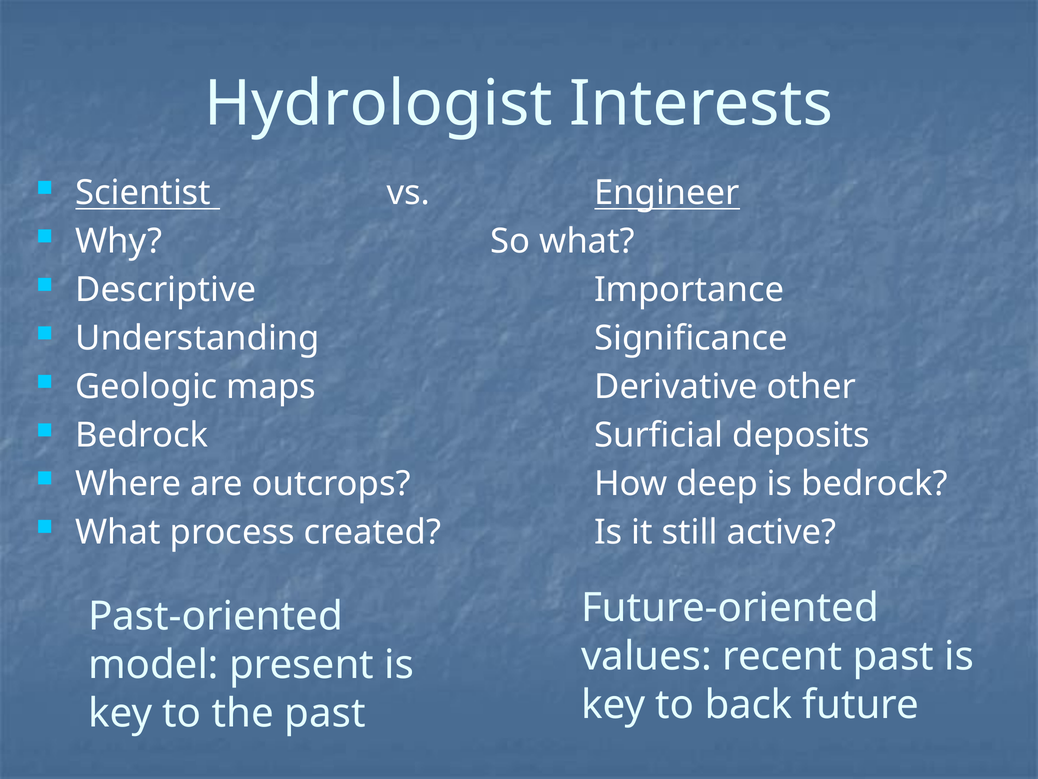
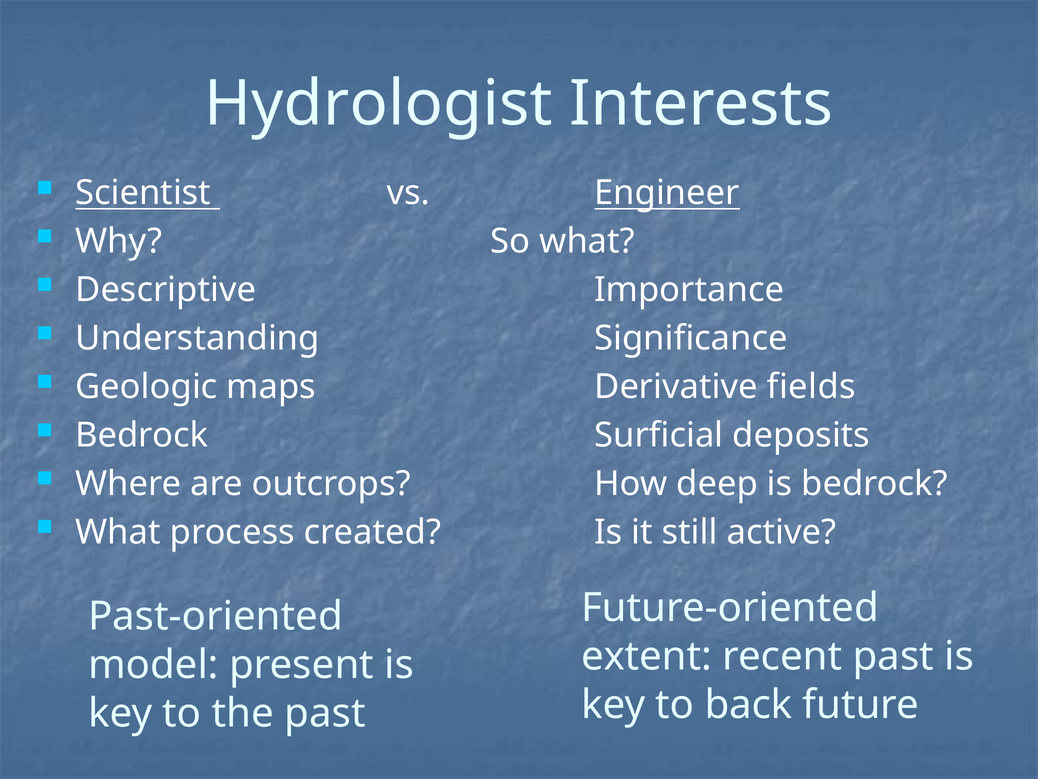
other: other -> fields (811, 386)
values: values -> extent (647, 656)
